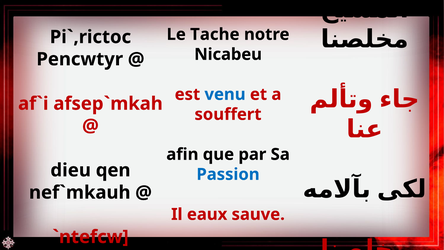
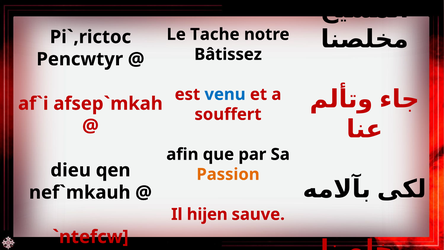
Nicabeu: Nicabeu -> Bâtissez (228, 54)
Passion colour: blue -> orange (228, 174)
eaux: eaux -> hijen (207, 214)
